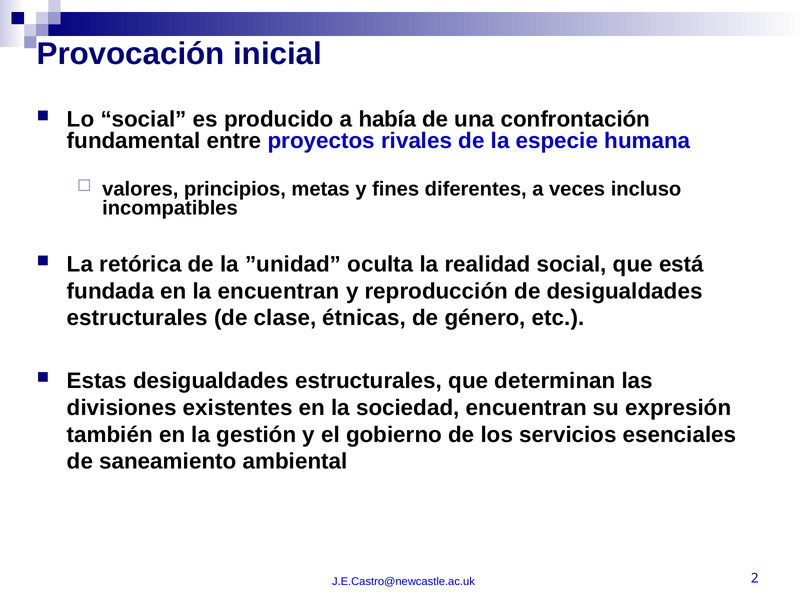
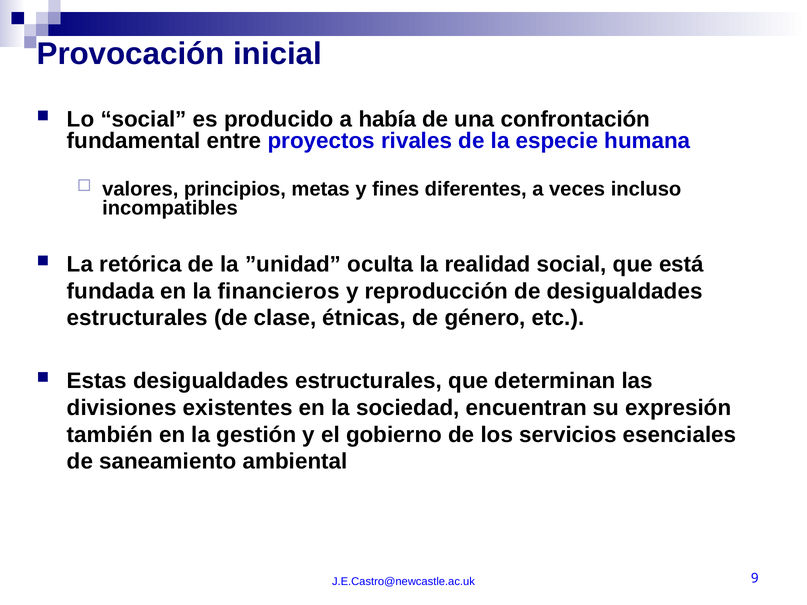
la encuentran: encuentran -> financieros (279, 291)
2: 2 -> 9 (755, 578)
